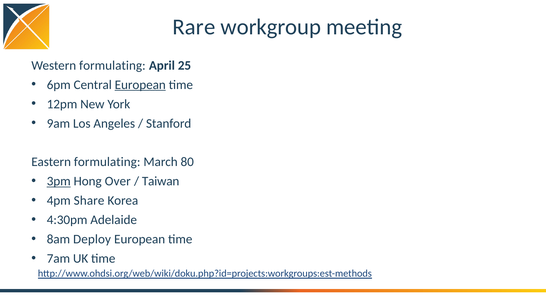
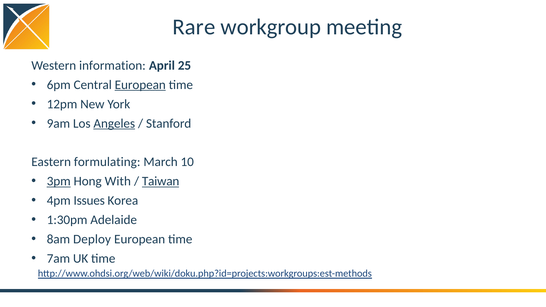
Western formulating: formulating -> information (112, 65)
Angeles underline: none -> present (114, 123)
80: 80 -> 10 (187, 162)
Over: Over -> With (118, 181)
Taiwan underline: none -> present (161, 181)
Share: Share -> Issues (89, 201)
4:30pm: 4:30pm -> 1:30pm (67, 220)
